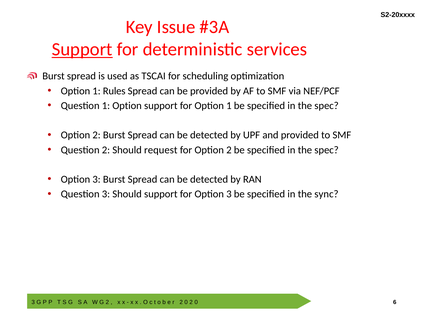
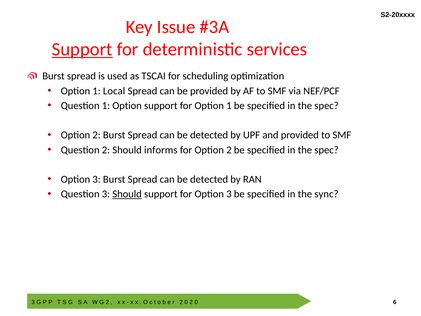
Rules: Rules -> Local (114, 91)
request: request -> informs (161, 150)
Should underline: none -> present (127, 194)
